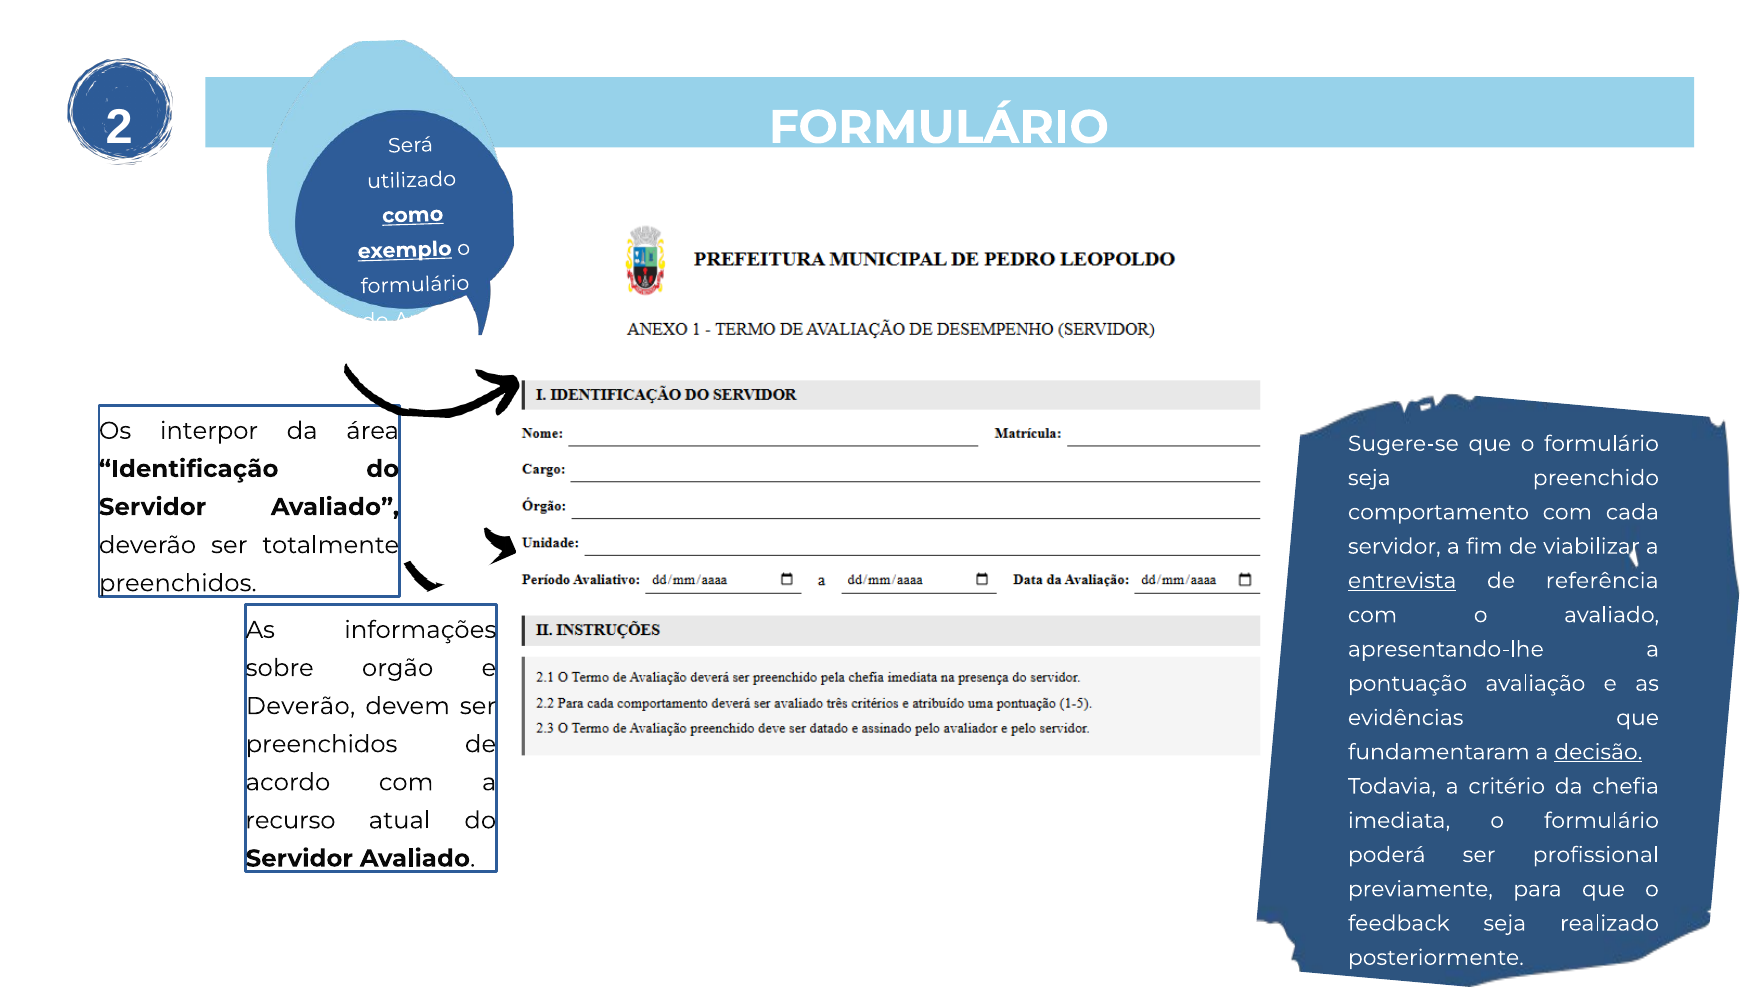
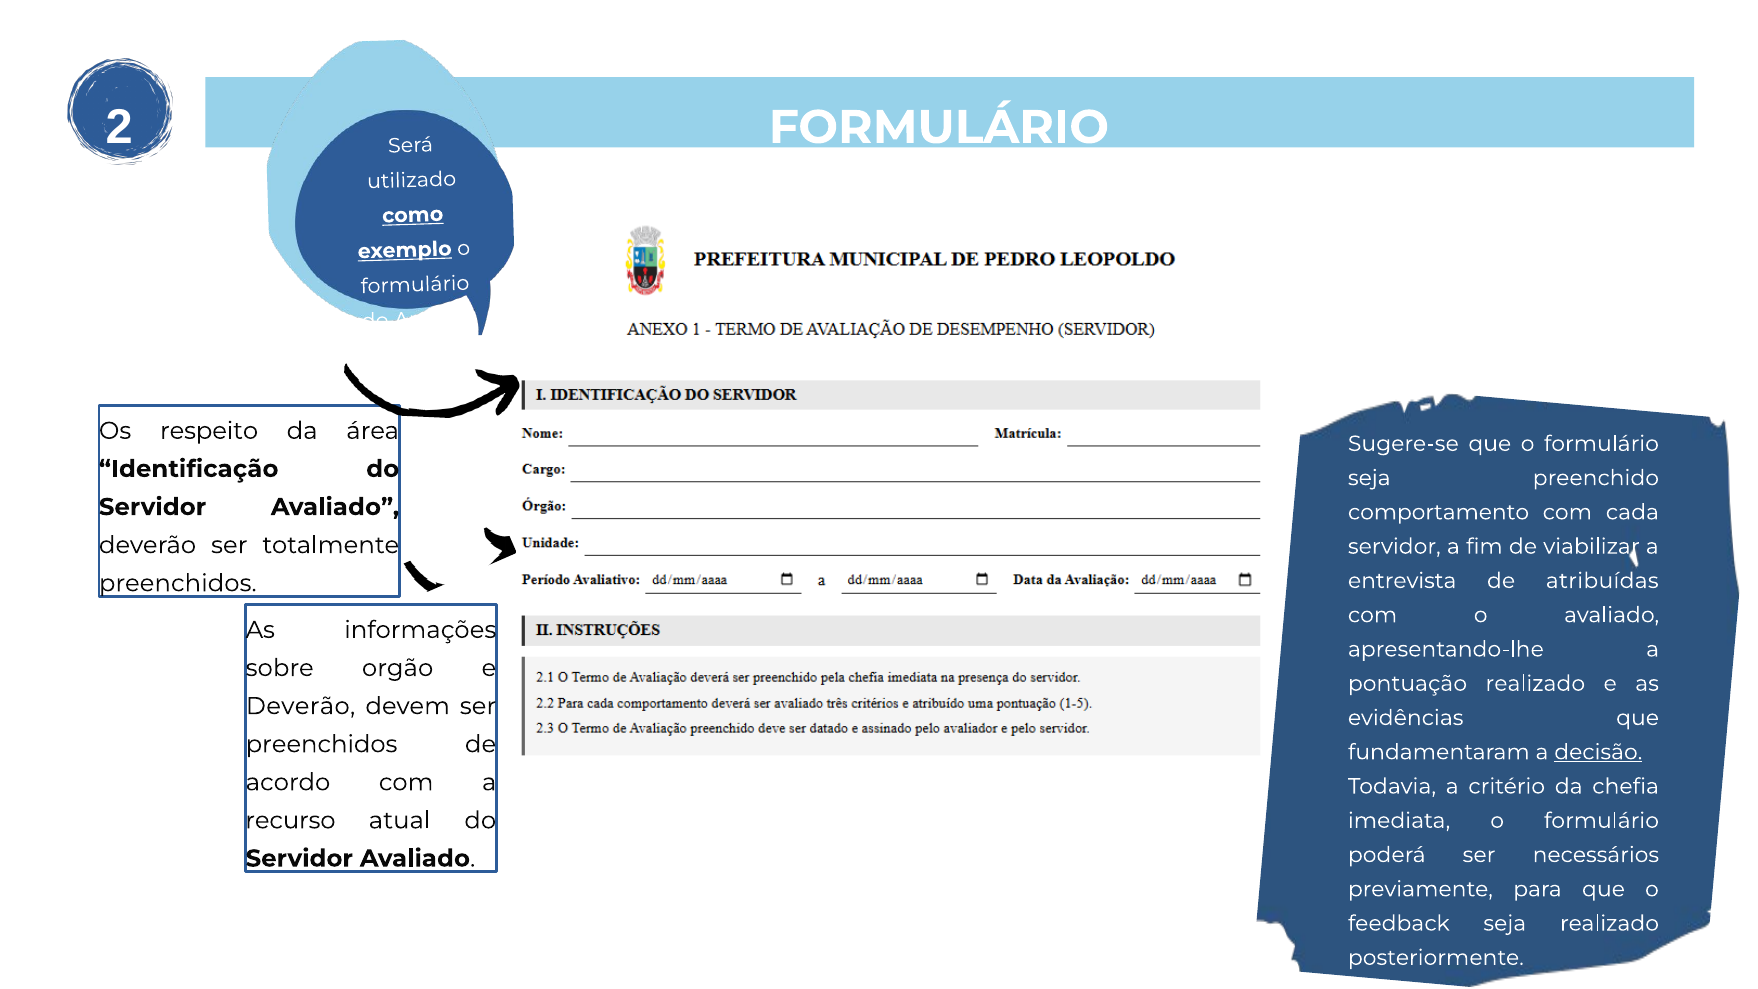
interpor: interpor -> respeito (209, 431)
entrevista underline: present -> none (1402, 581)
referência: referência -> atribuídas (1602, 581)
pontuação avaliação: avaliação -> realizado (1535, 683)
profissional: profissional -> necessários (1596, 855)
